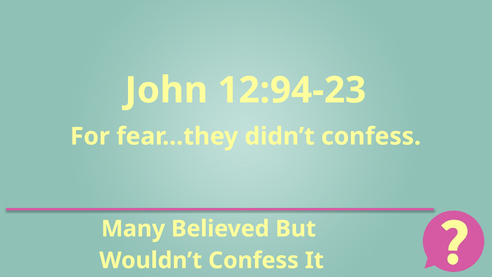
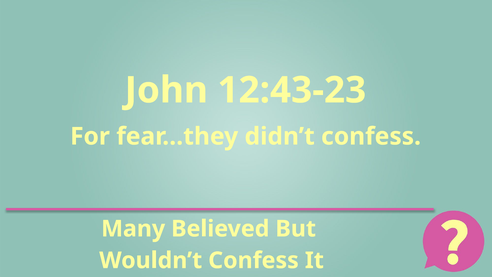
12:94-23: 12:94-23 -> 12:43-23 (292, 90)
